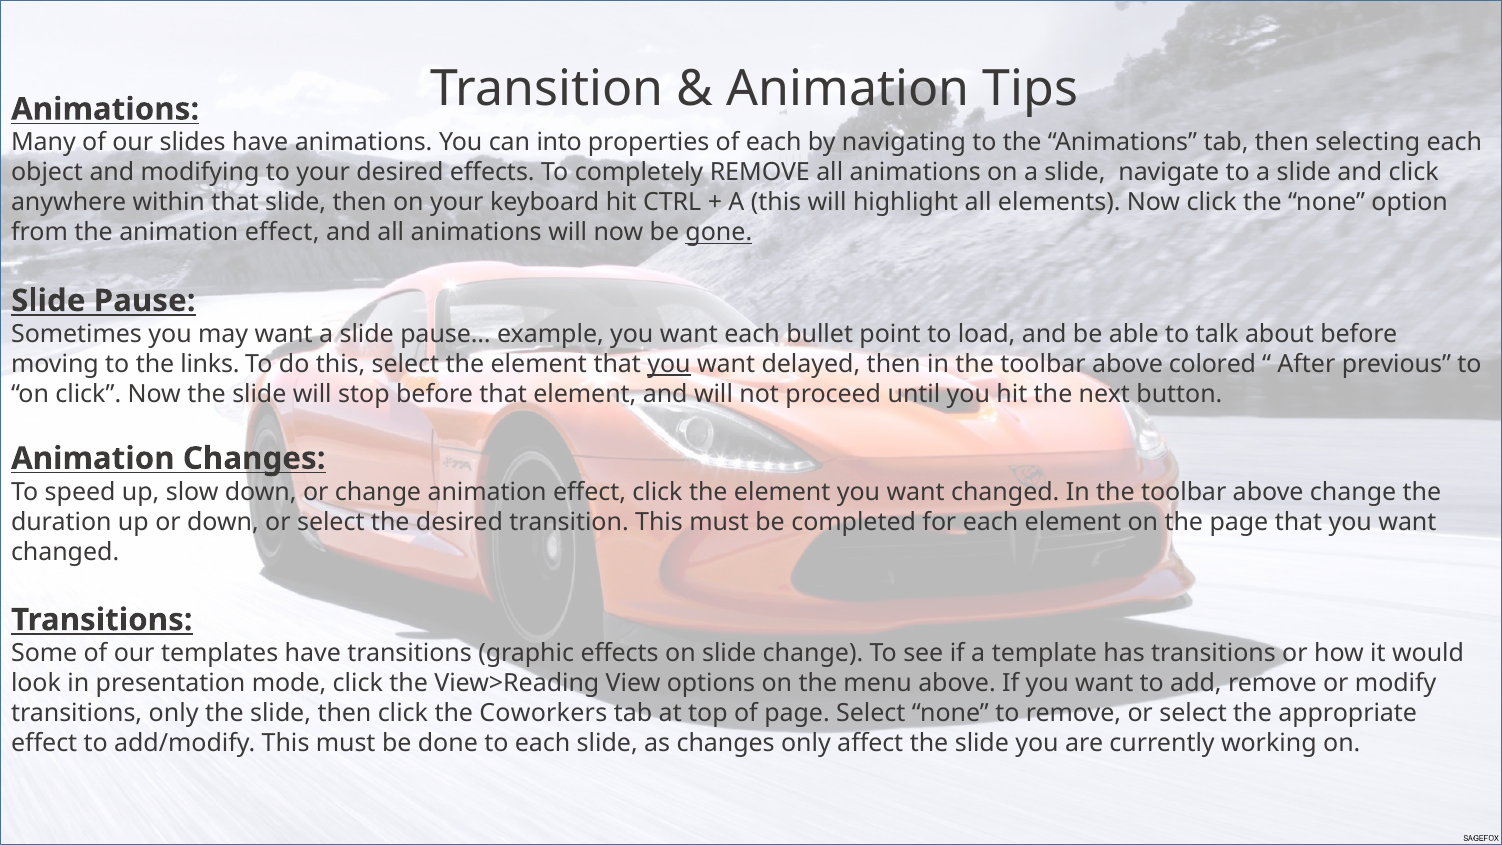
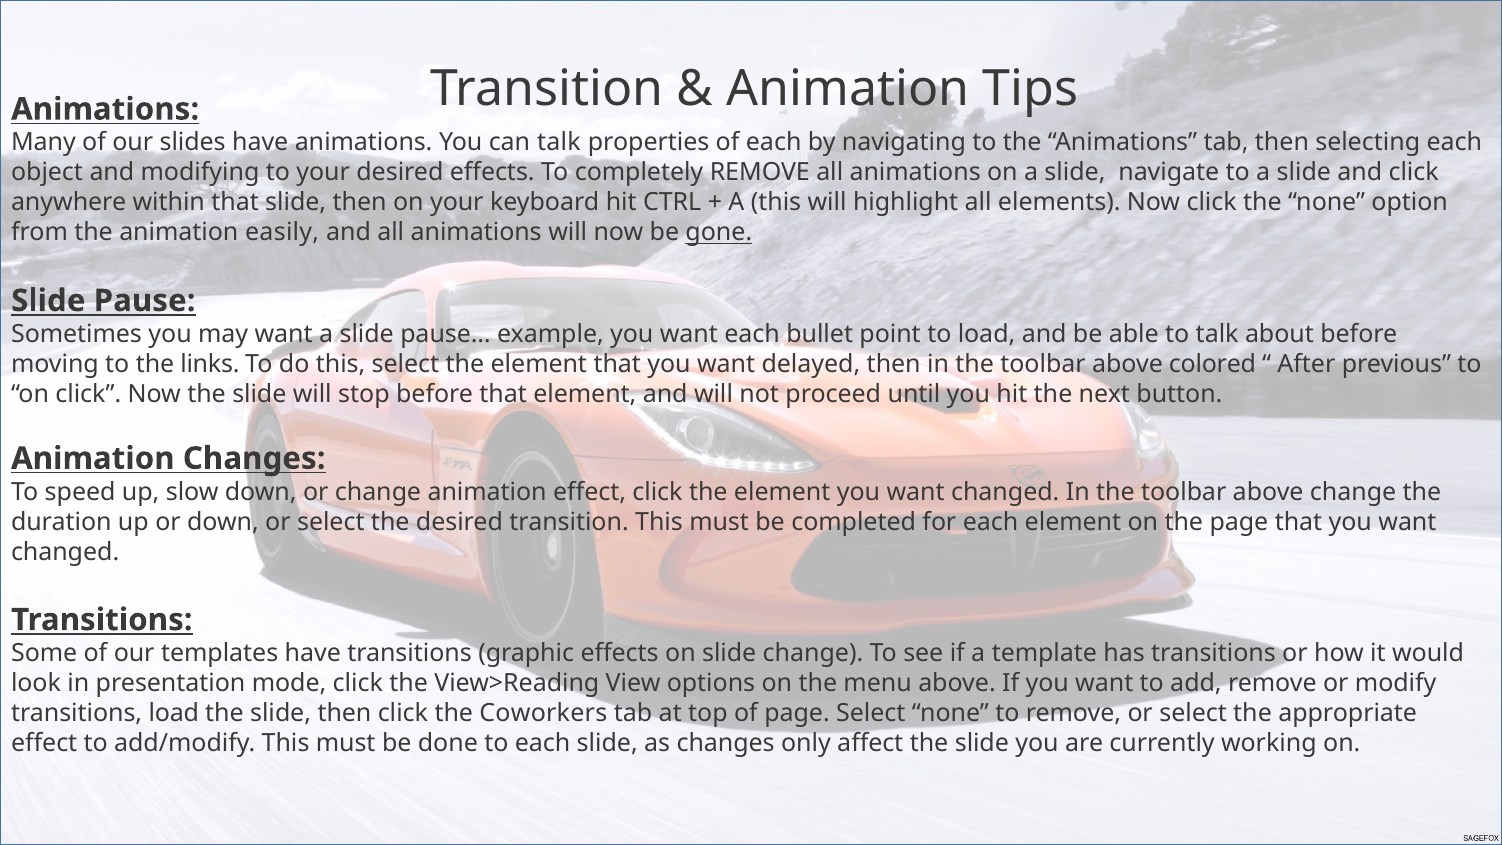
can into: into -> talk (559, 143)
the animation effect: effect -> easily (282, 233)
you underline: present -> none (669, 364)
transitions only: only -> load (174, 713)
